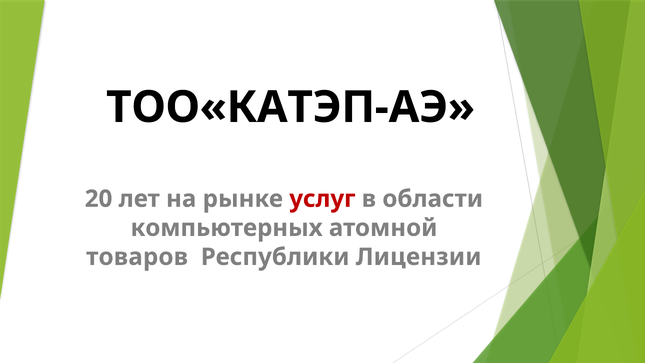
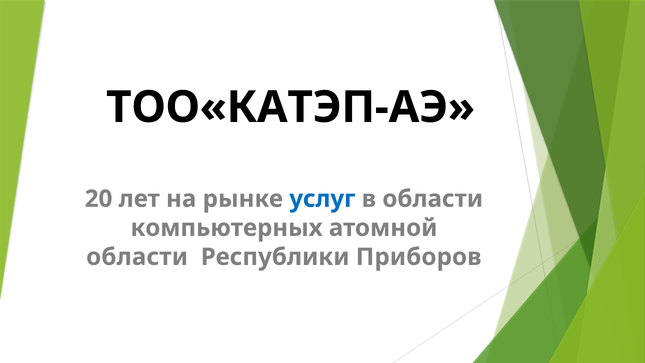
услуг colour: red -> blue (322, 199)
товаров: товаров -> области (137, 257)
Лицензии: Лицензии -> Приборов (419, 257)
